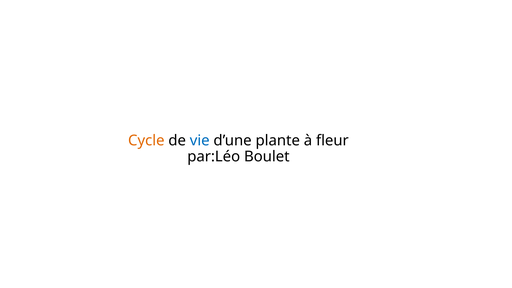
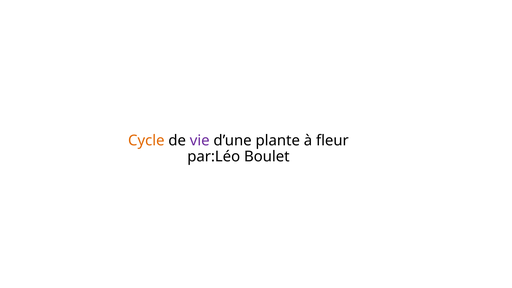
vie colour: blue -> purple (200, 140)
